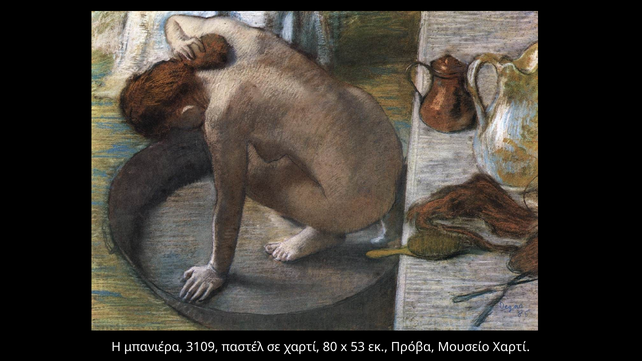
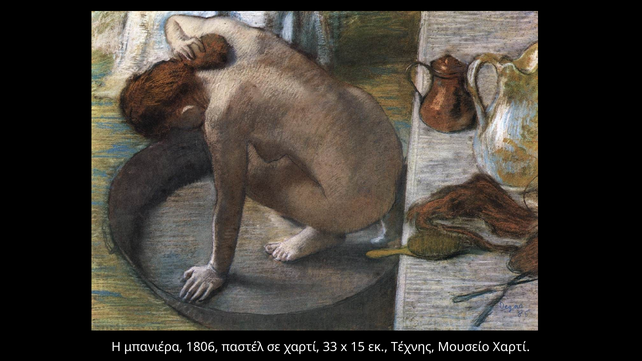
3109: 3109 -> 1806 (202, 347)
80: 80 -> 33 (330, 347)
53: 53 -> 15 (358, 347)
Πρόβα: Πρόβα -> Τέχνης (413, 347)
